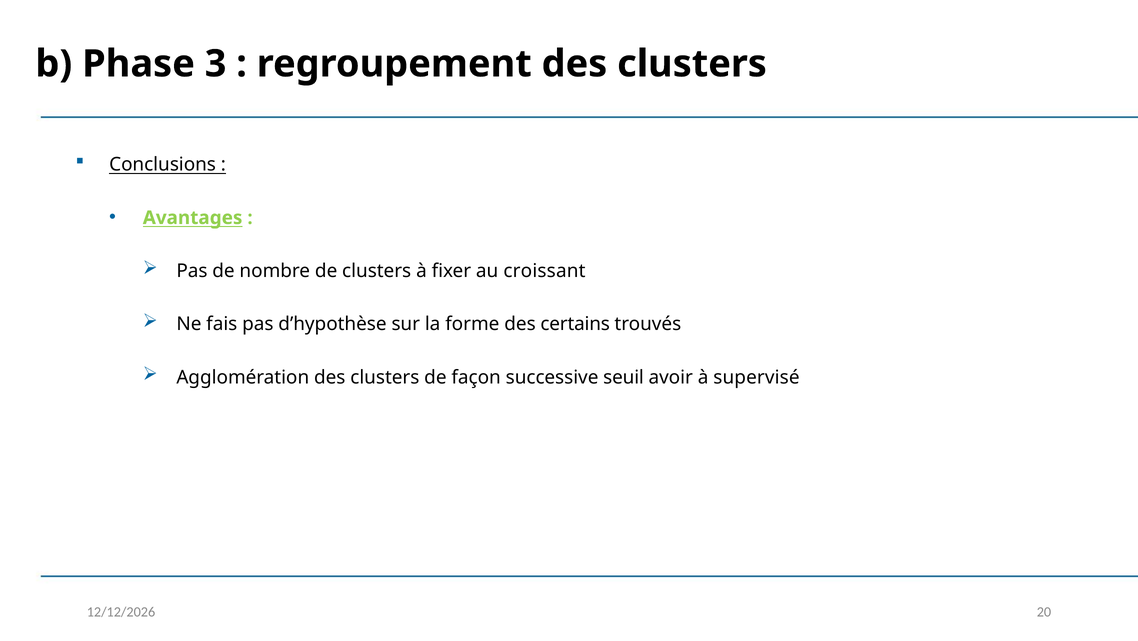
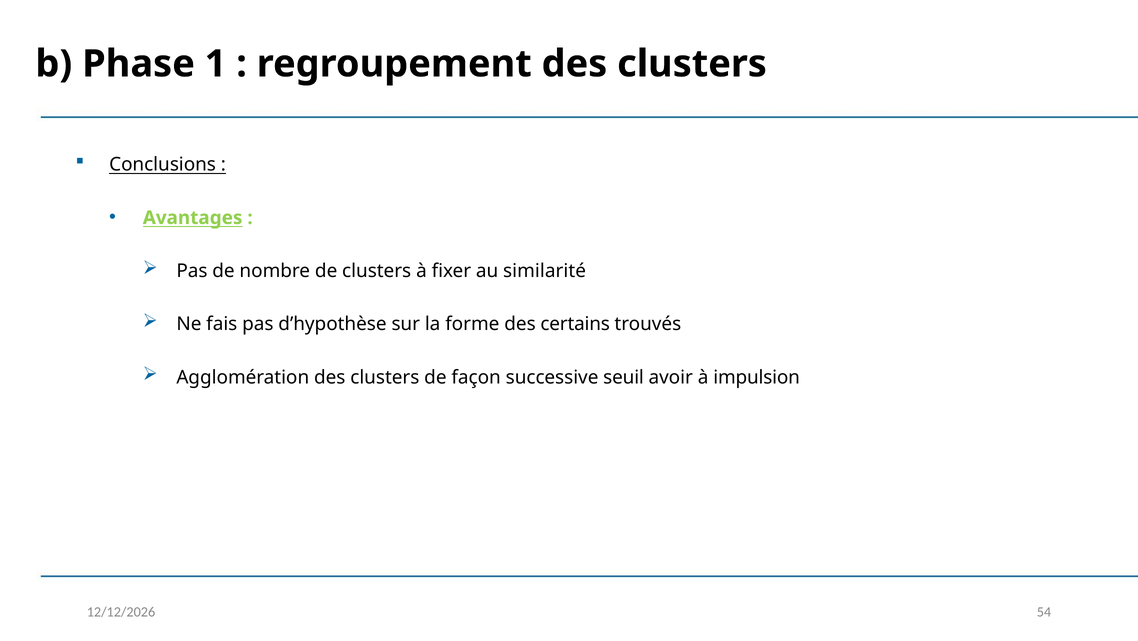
3: 3 -> 1 (216, 64)
croissant: croissant -> similarité (545, 271)
supervisé: supervisé -> impulsion (757, 377)
20: 20 -> 54 (1044, 611)
